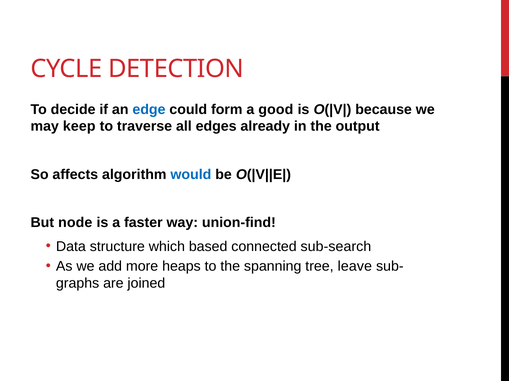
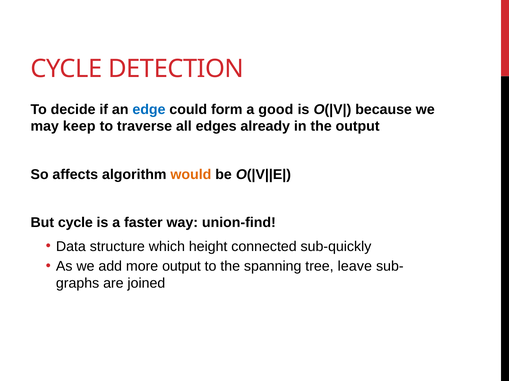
would colour: blue -> orange (191, 175)
But node: node -> cycle (75, 223)
based: based -> height (208, 247)
sub-search: sub-search -> sub-quickly (336, 247)
more heaps: heaps -> output (181, 267)
